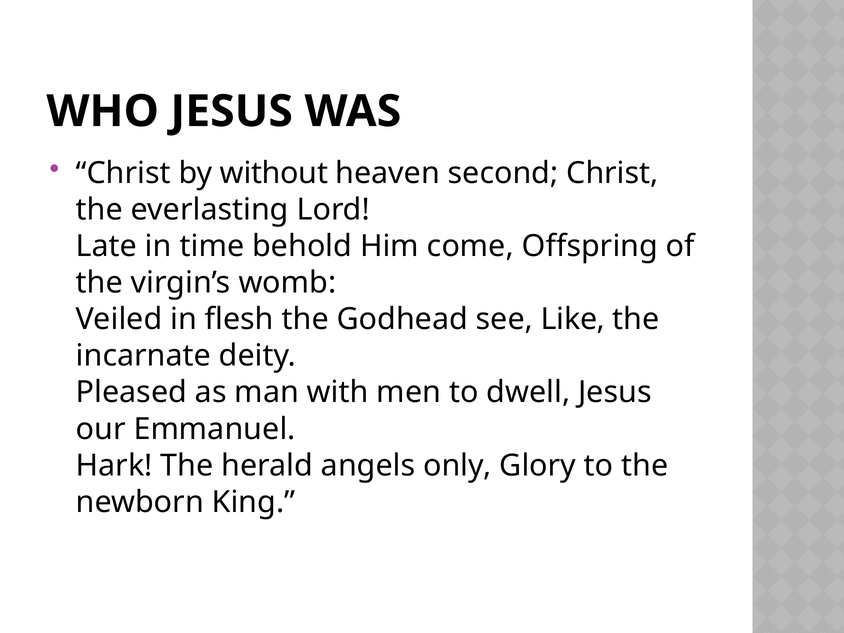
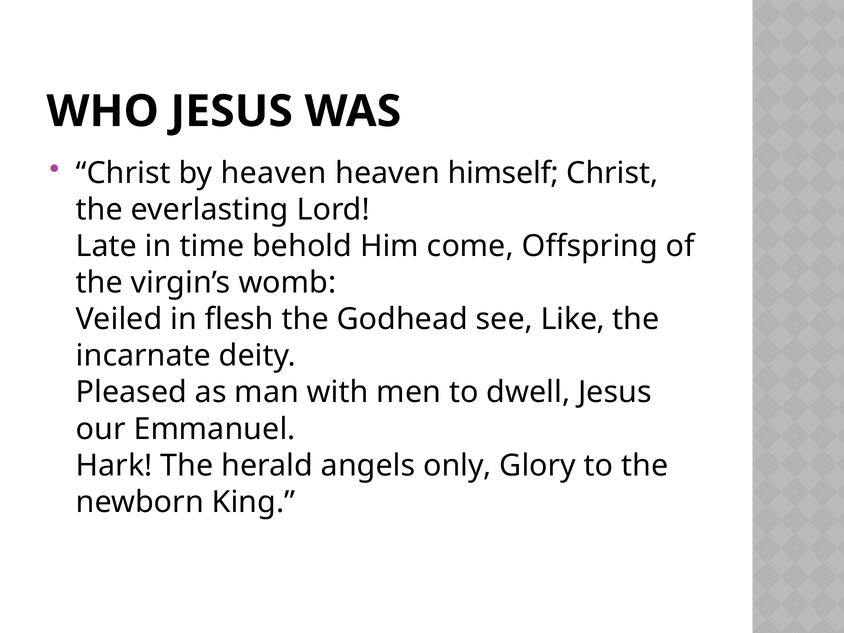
by without: without -> heaven (274, 173)
second: second -> himself (503, 173)
